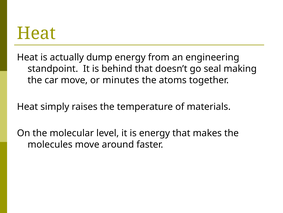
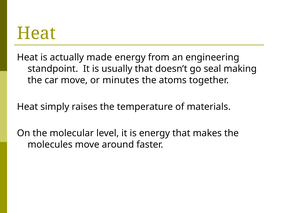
dump: dump -> made (99, 57)
behind: behind -> usually (117, 69)
